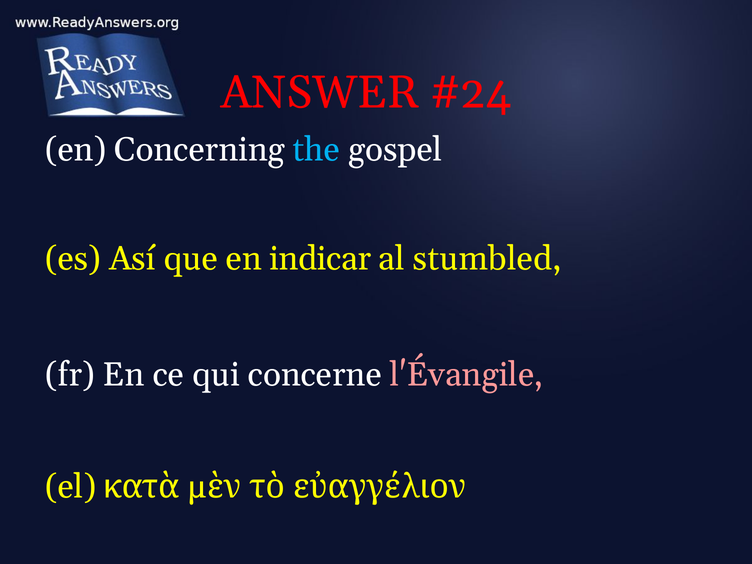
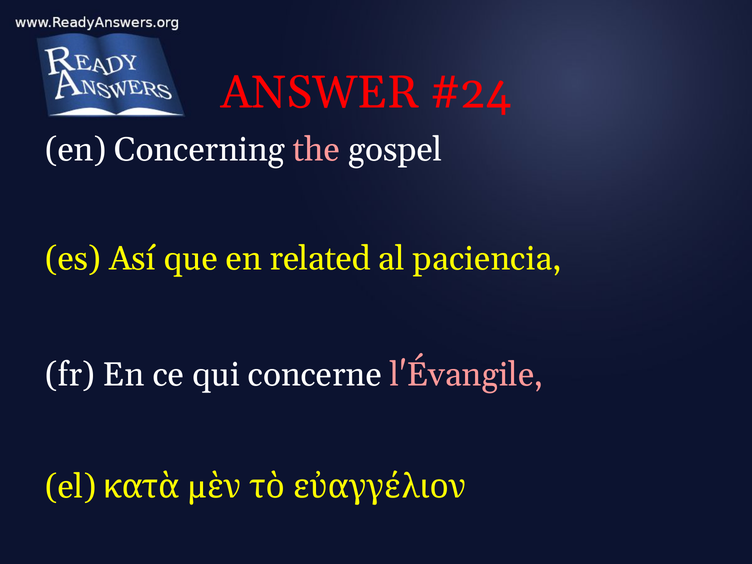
the colour: light blue -> pink (316, 150)
indicar: indicar -> related (320, 259)
stumbled: stumbled -> paciencia (487, 259)
